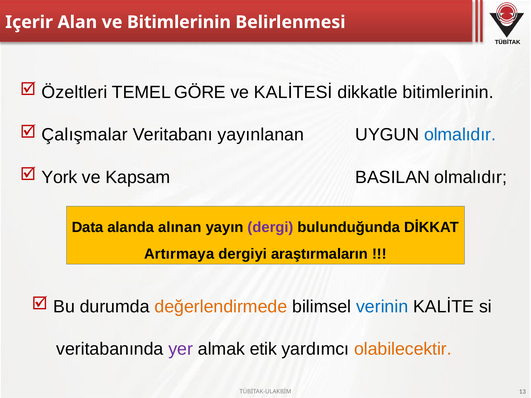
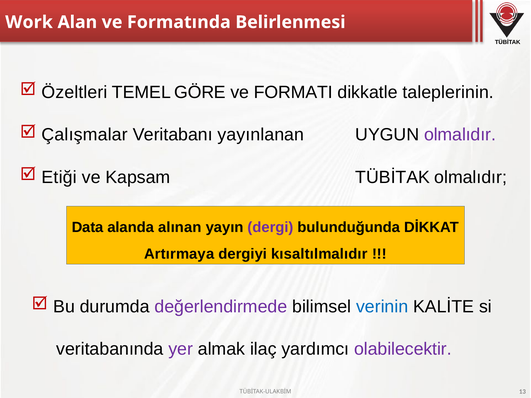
Içerir: Içerir -> Work (29, 22)
ve Bitimlerinin: Bitimlerinin -> Formatında (179, 22)
KALİTESİ: KALİTESİ -> FORMATI (293, 92)
dikkatle bitimlerinin: bitimlerinin -> taleplerinin (448, 92)
olmalıdır colour: blue -> purple (460, 135)
York: York -> Etiği (59, 177)
Kapsam BASILAN: BASILAN -> TÜBİTAK (393, 177)
araştırmaların: araştırmaların -> kısaltılmalıdır (319, 254)
değerlendirmede colour: orange -> purple (221, 307)
etik: etik -> ilaç (263, 349)
olabilecektir colour: orange -> purple (403, 349)
